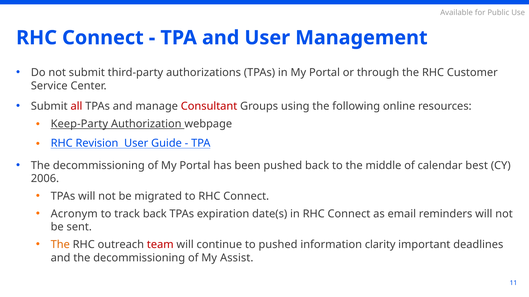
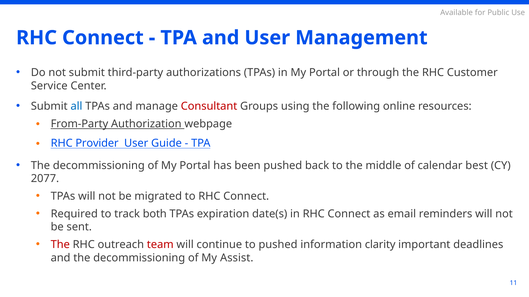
all colour: red -> blue (76, 106)
Keep-Party: Keep-Party -> From-Party (79, 124)
Revision: Revision -> Provider (97, 143)
2006: 2006 -> 2077 (45, 179)
Acronym: Acronym -> Required (74, 214)
track back: back -> both (155, 214)
The colour: orange -> red (60, 245)
